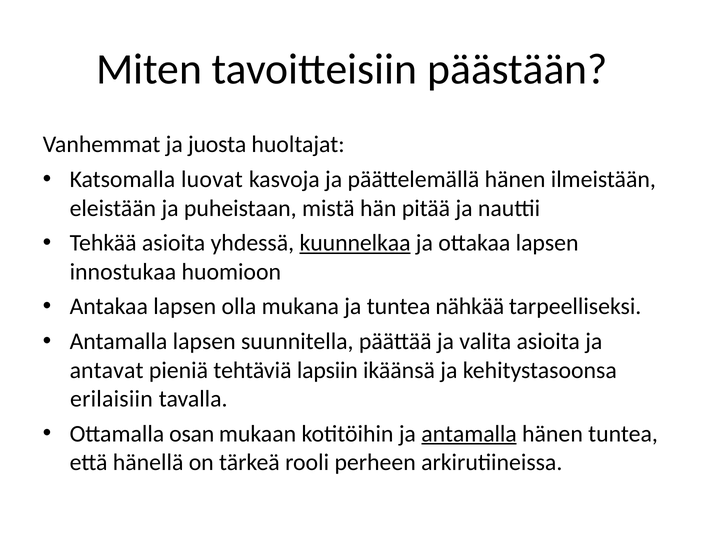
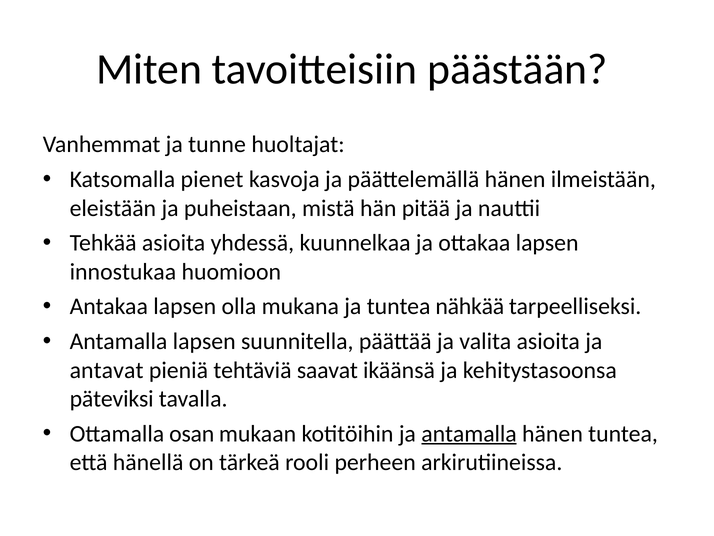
juosta: juosta -> tunne (217, 144)
luovat: luovat -> pienet (212, 179)
kuunnelkaa underline: present -> none (355, 243)
lapsiin: lapsiin -> saavat (327, 370)
erilaisiin: erilaisiin -> päteviksi (112, 398)
